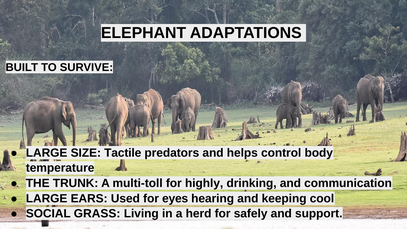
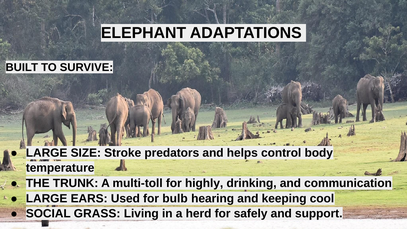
Tactile: Tactile -> Stroke (123, 153)
eyes: eyes -> bulb (175, 198)
